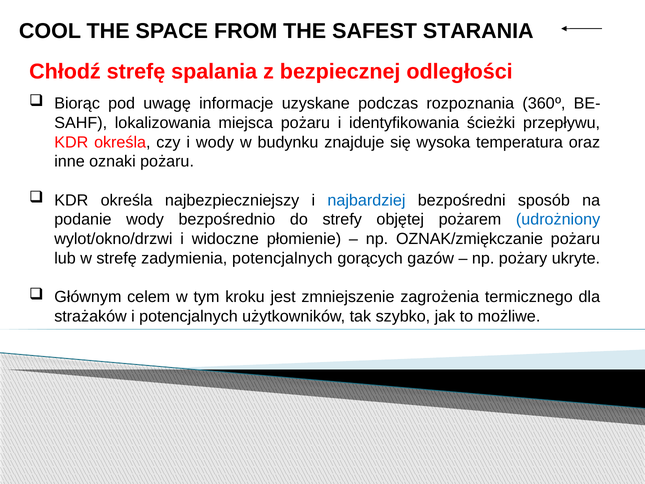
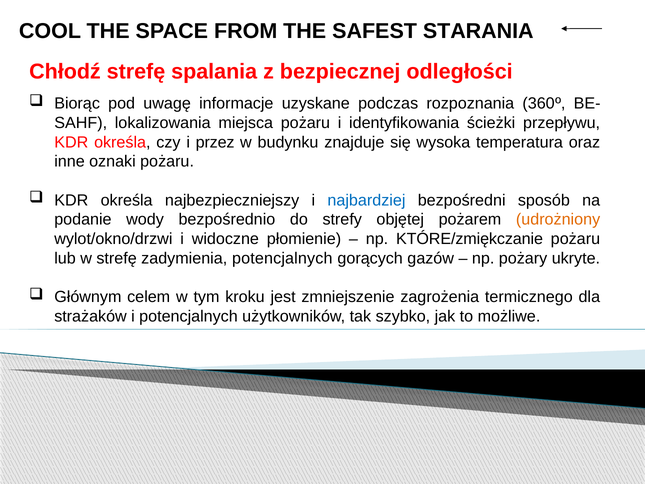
i wody: wody -> przez (215, 142)
udrożniony colour: blue -> orange (558, 220)
OZNAK/zmiękczanie: OZNAK/zmiękczanie -> KTÓRE/zmiękczanie (470, 239)
